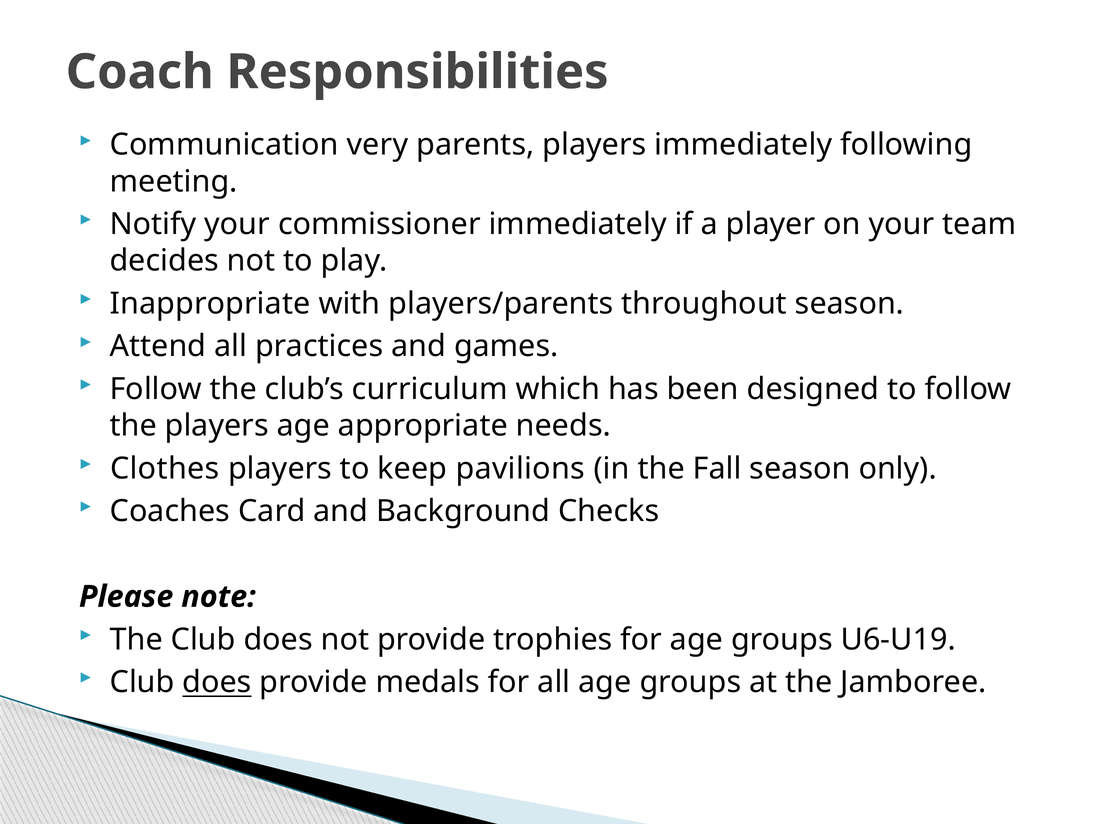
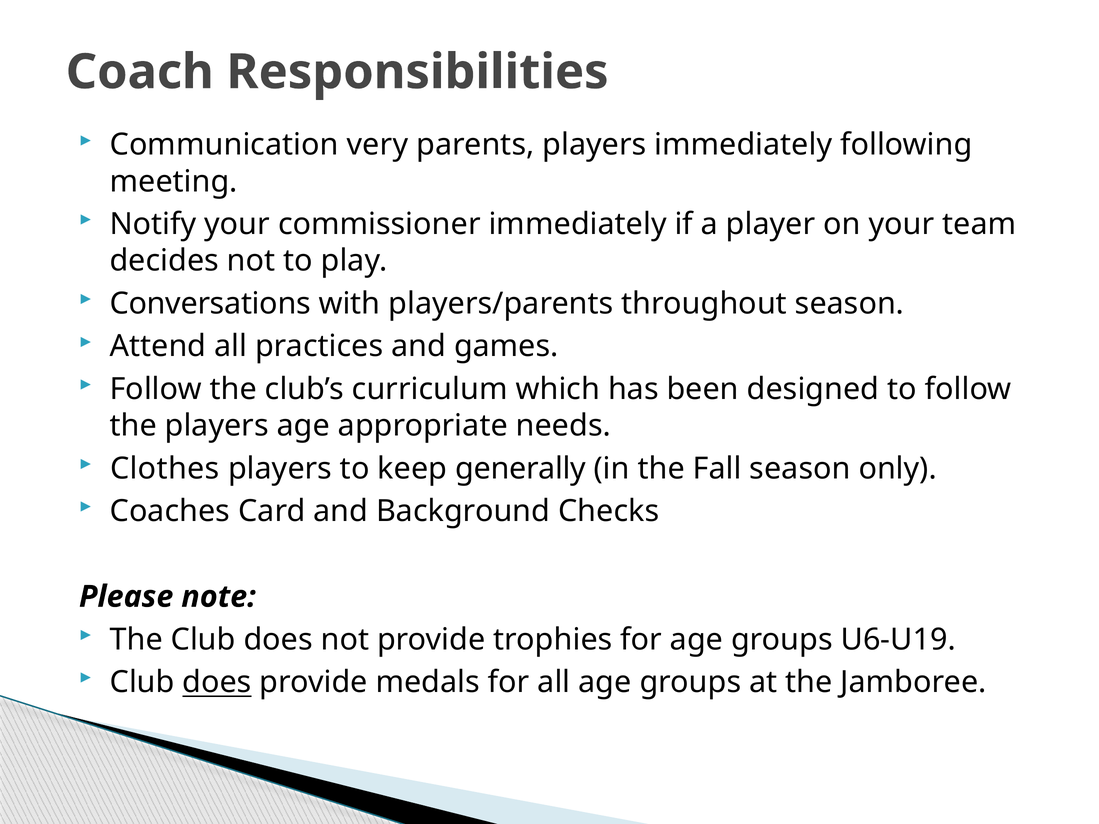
Inappropriate: Inappropriate -> Conversations (210, 304)
pavilions: pavilions -> generally (521, 469)
